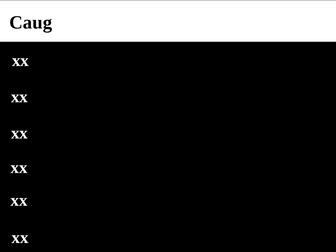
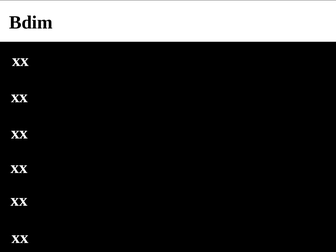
Caug: Caug -> Bdim (31, 23)
